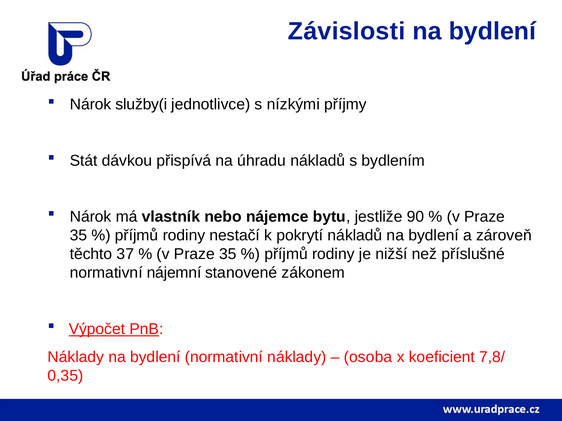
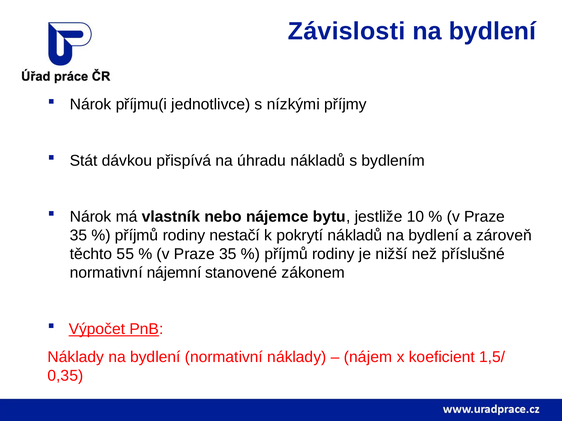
služby(i: služby(i -> příjmu(i (141, 105)
90: 90 -> 10 (416, 217)
37: 37 -> 55 (125, 254)
osoba: osoba -> nájem (368, 357)
7,8/: 7,8/ -> 1,5/ (492, 357)
